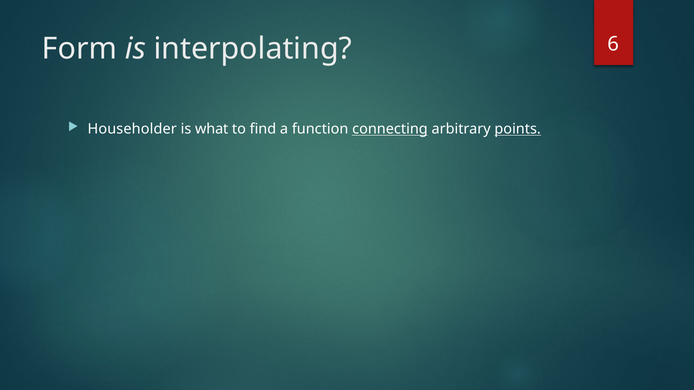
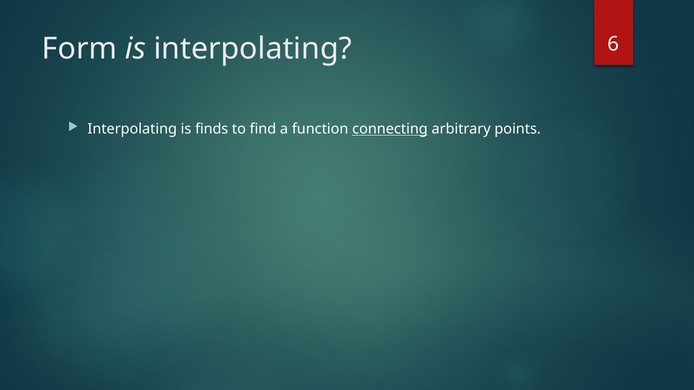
Householder: Householder -> Interpolating (132, 129)
what: what -> finds (212, 129)
points underline: present -> none (518, 129)
